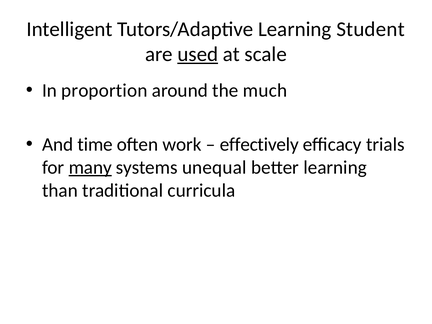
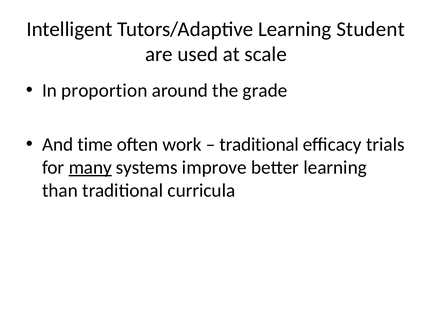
used underline: present -> none (198, 54)
much: much -> grade (265, 91)
effectively: effectively -> traditional (259, 144)
unequal: unequal -> improve (214, 167)
